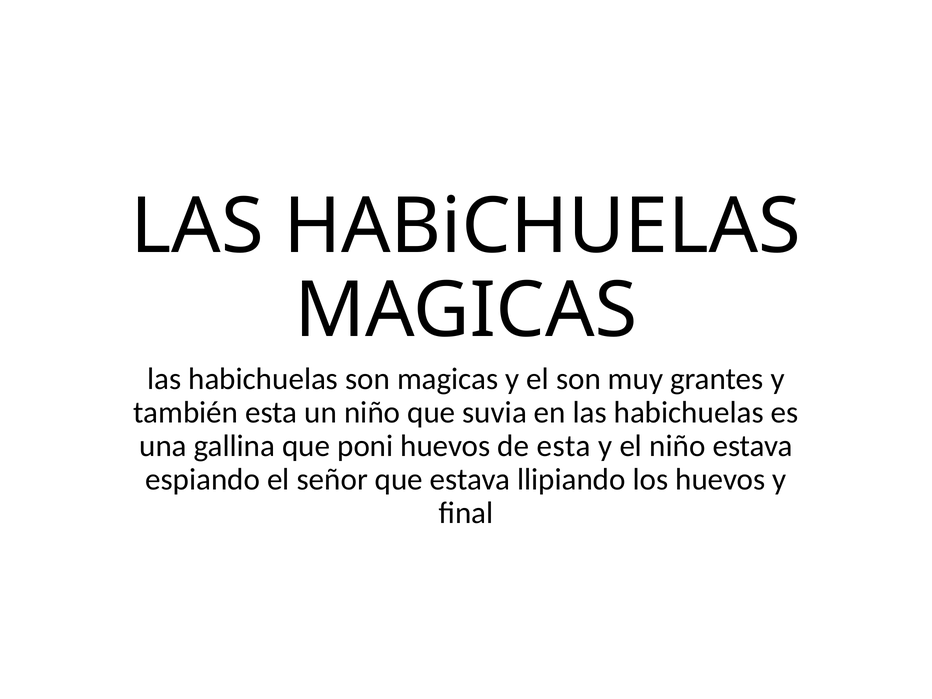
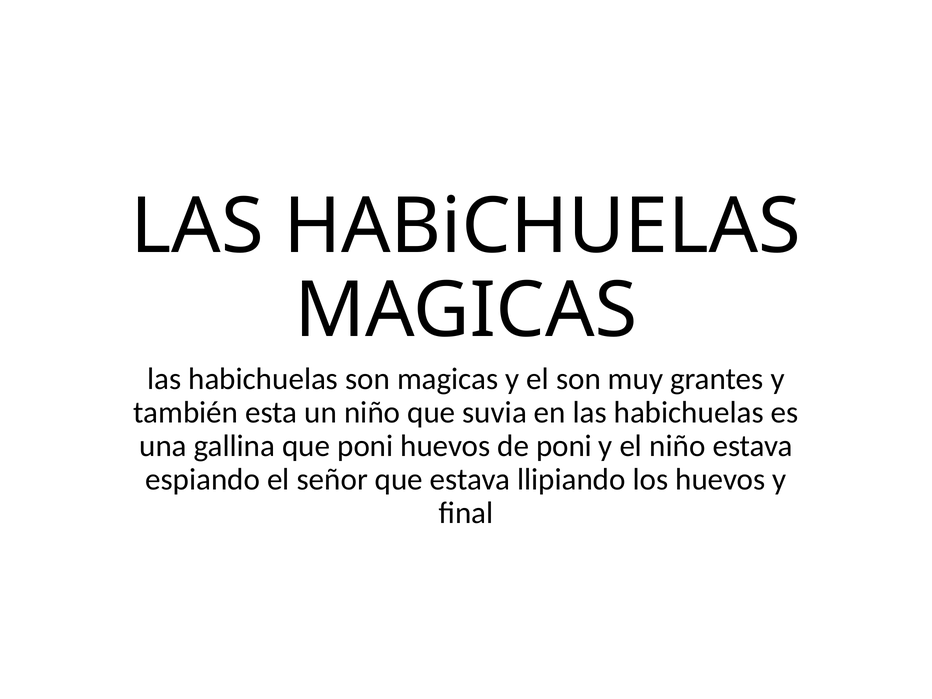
de esta: esta -> poni (564, 446)
